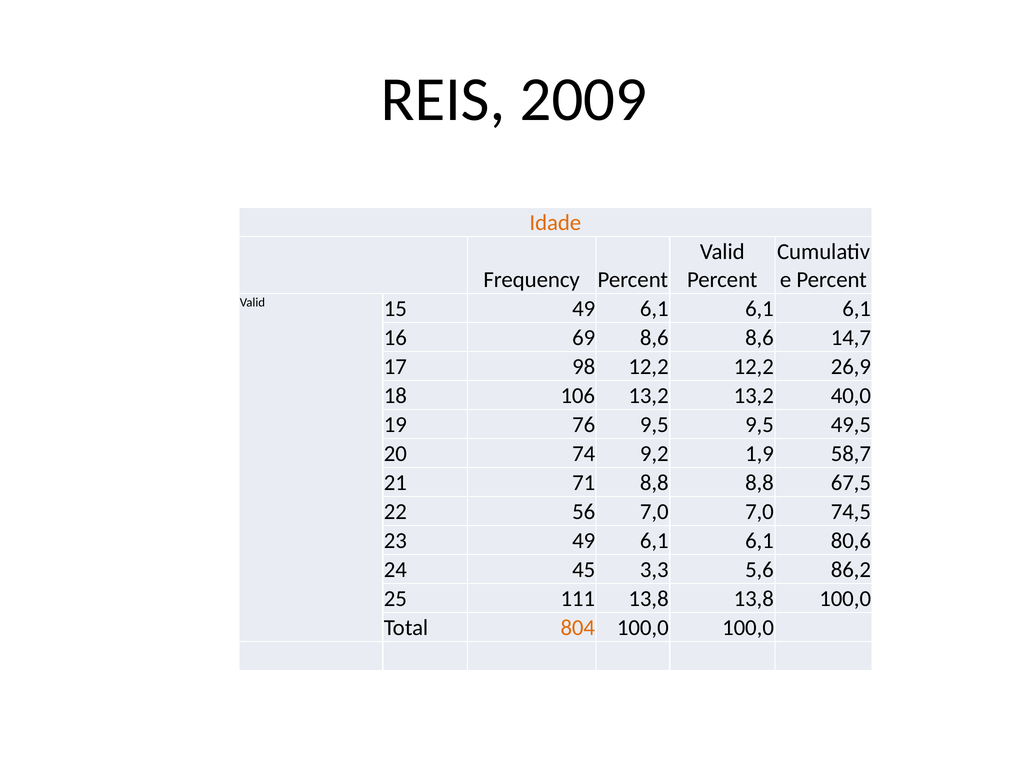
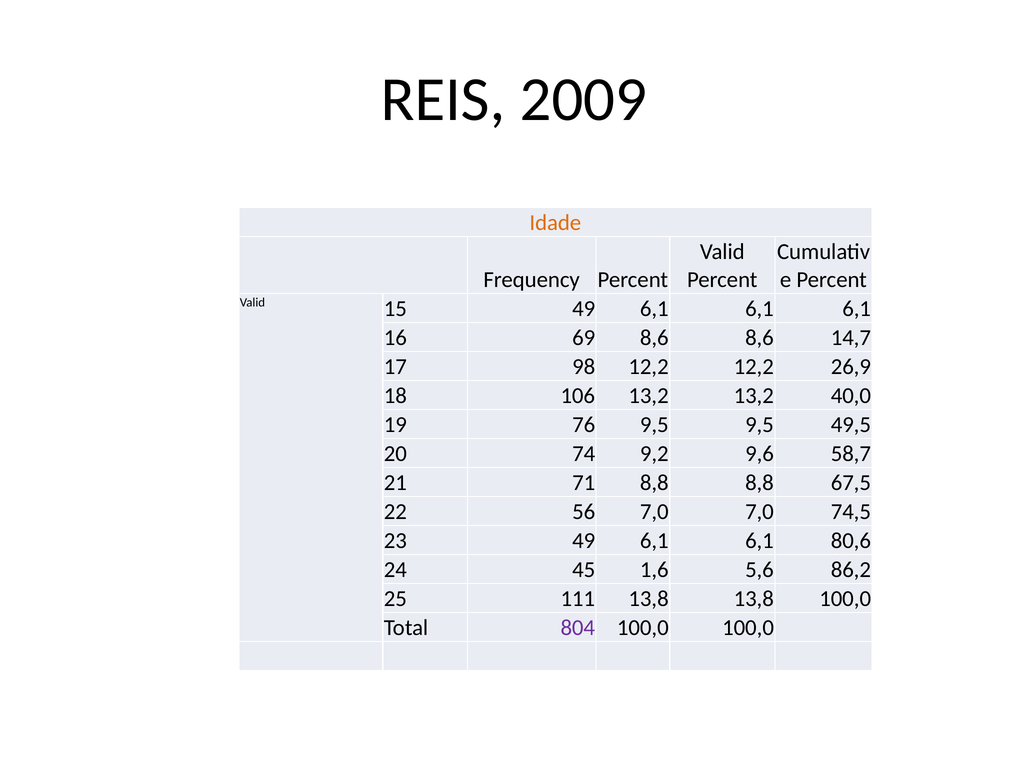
1,9: 1,9 -> 9,6 (759, 454)
3,3: 3,3 -> 1,6 (654, 570)
804 colour: orange -> purple (578, 628)
